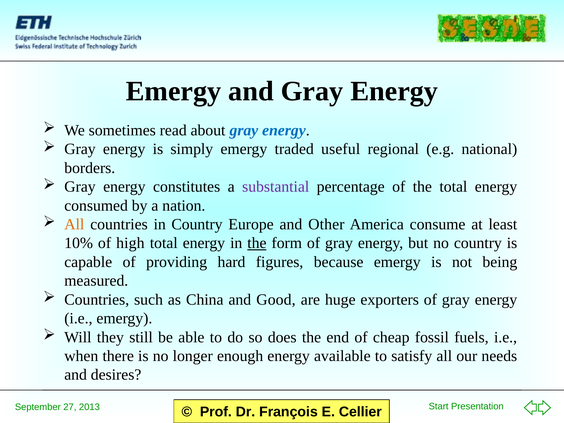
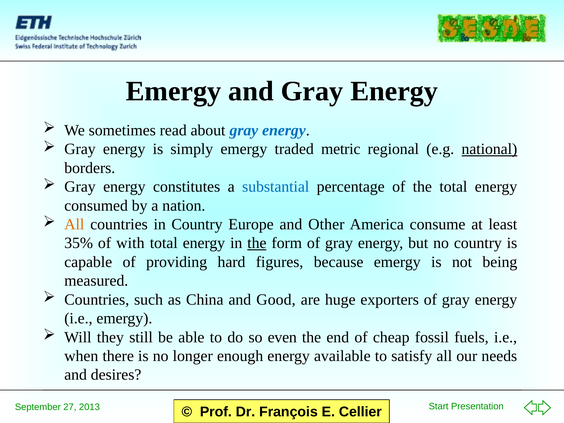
useful: useful -> metric (341, 149)
national underline: none -> present (489, 149)
substantial colour: purple -> blue (276, 187)
10%: 10% -> 35% (79, 243)
high: high -> with (130, 243)
does: does -> even (282, 337)
